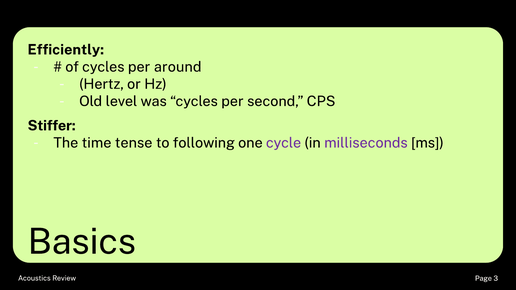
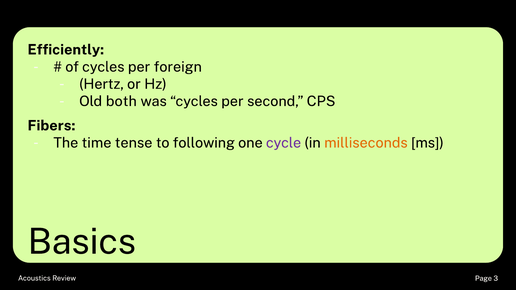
around: around -> foreign (178, 67)
level: level -> both (121, 101)
Stiffer: Stiffer -> Fibers (51, 126)
milliseconds colour: purple -> orange (366, 143)
